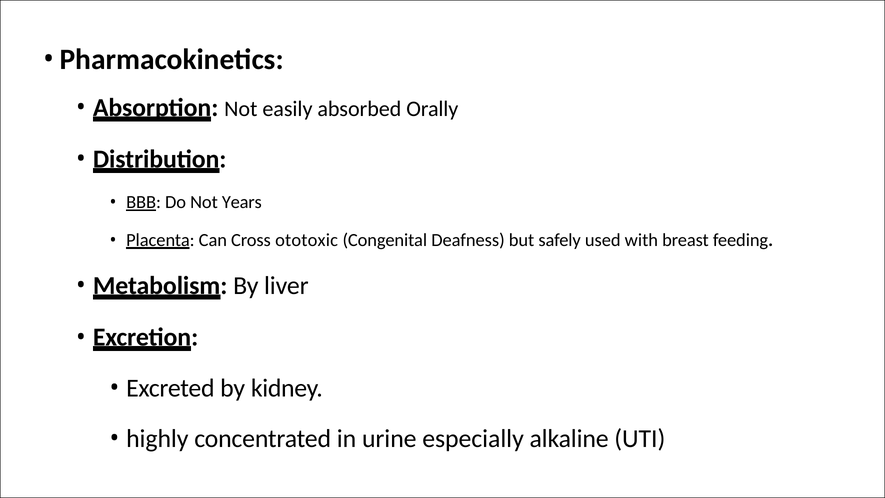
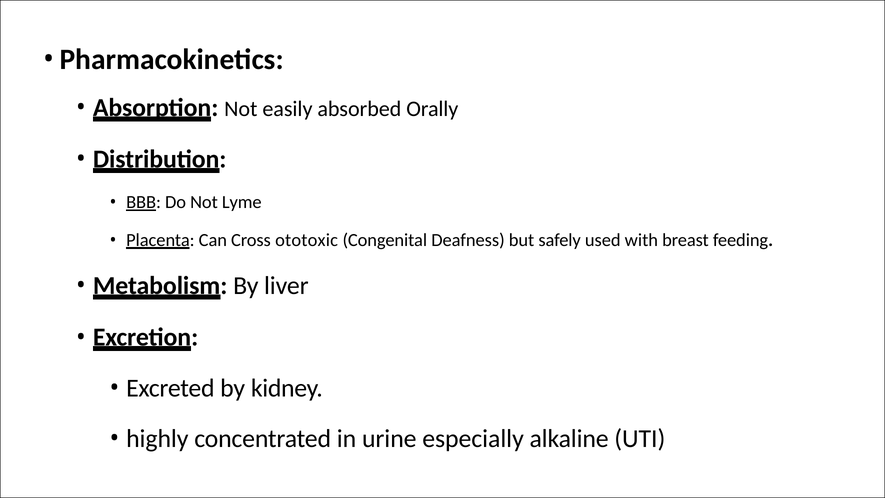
Years: Years -> Lyme (242, 202)
